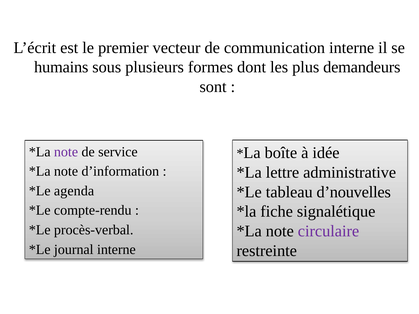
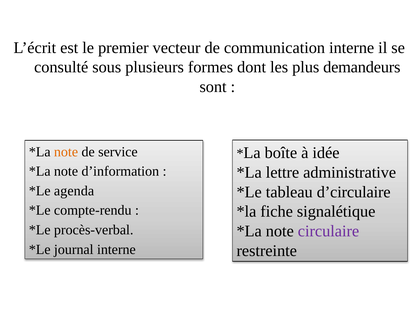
humains: humains -> consulté (61, 67)
note colour: purple -> orange (66, 152)
d’nouvelles: d’nouvelles -> d’circulaire (354, 192)
